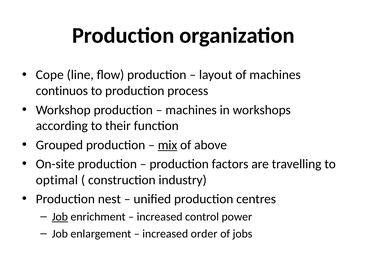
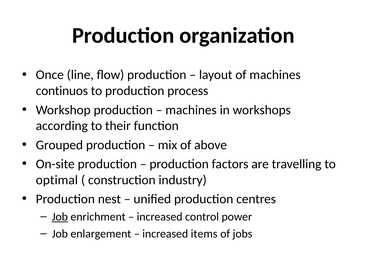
Cope: Cope -> Once (50, 75)
mix underline: present -> none (168, 145)
order: order -> items (204, 234)
